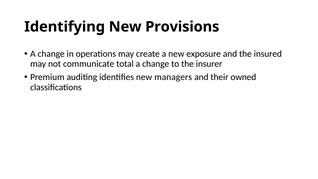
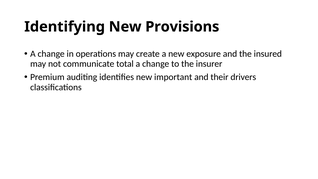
managers: managers -> important (173, 77)
owned: owned -> drivers (243, 77)
